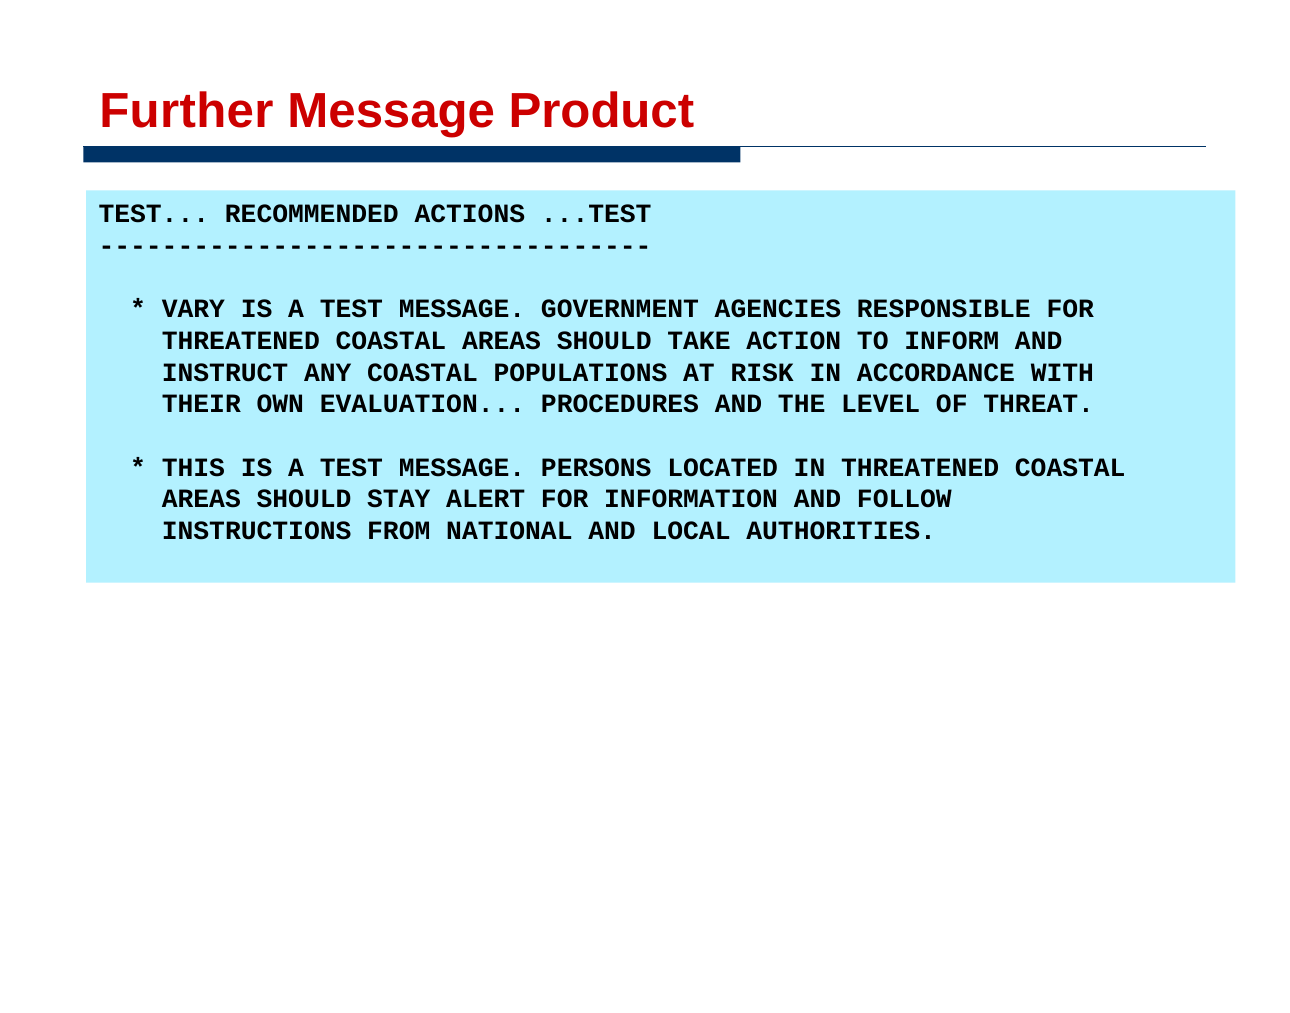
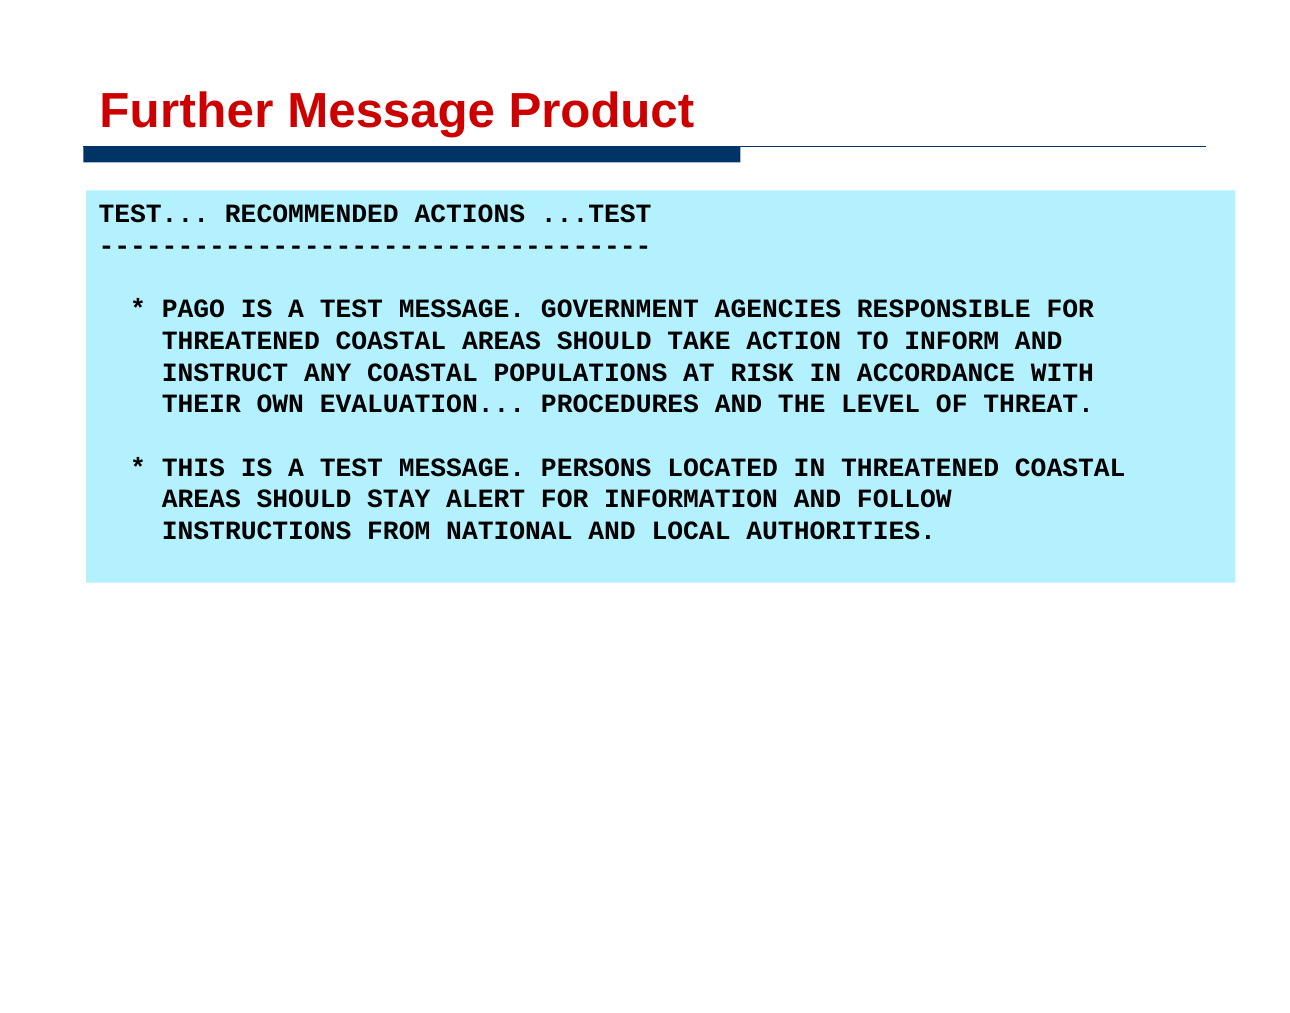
VARY: VARY -> PAGO (193, 309)
